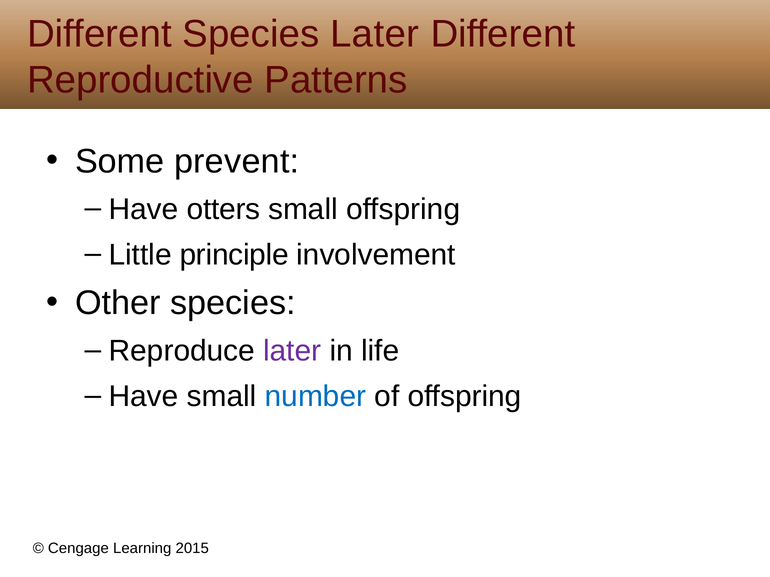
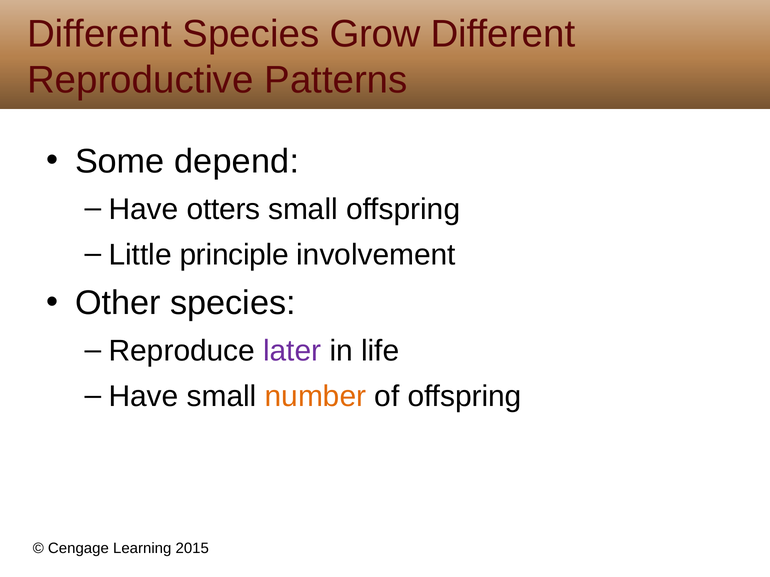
Species Later: Later -> Grow (375, 34)
prevent: prevent -> depend (237, 162)
number colour: blue -> orange (315, 397)
